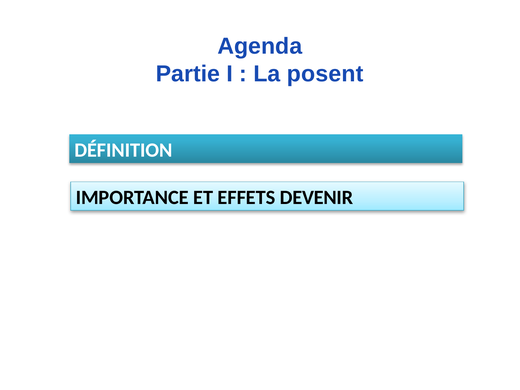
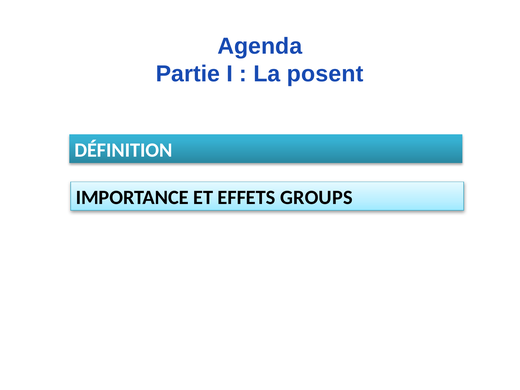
DEVENIR: DEVENIR -> GROUPS (316, 198)
